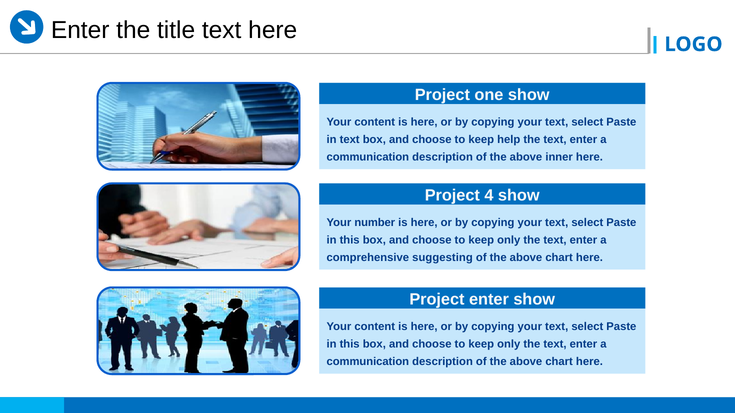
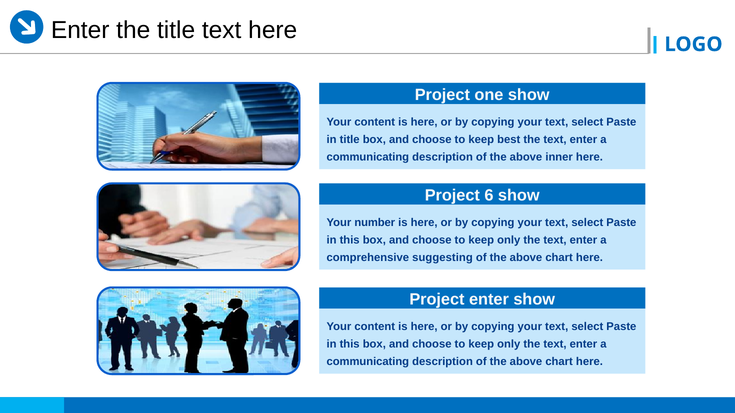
in text: text -> title (350, 140)
help: help -> best (509, 140)
communication: communication -> communicating (368, 157)
4: 4 -> 6 (489, 195)
communication: communication -> communicating (368, 362)
